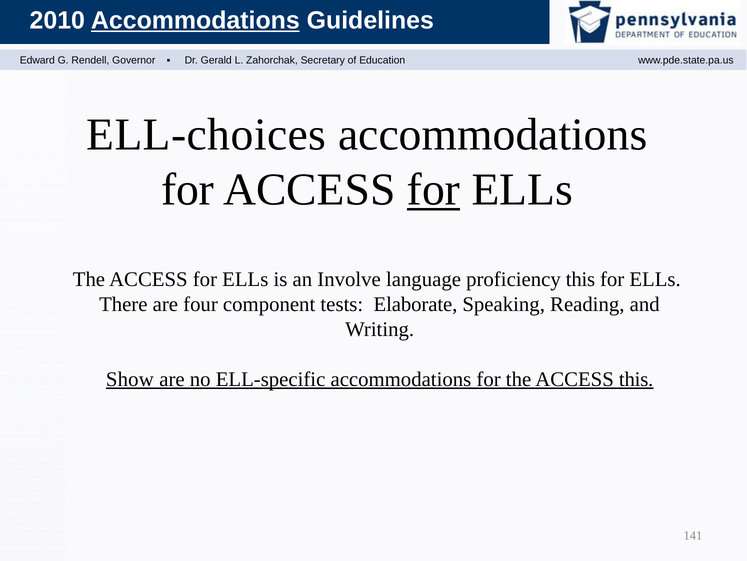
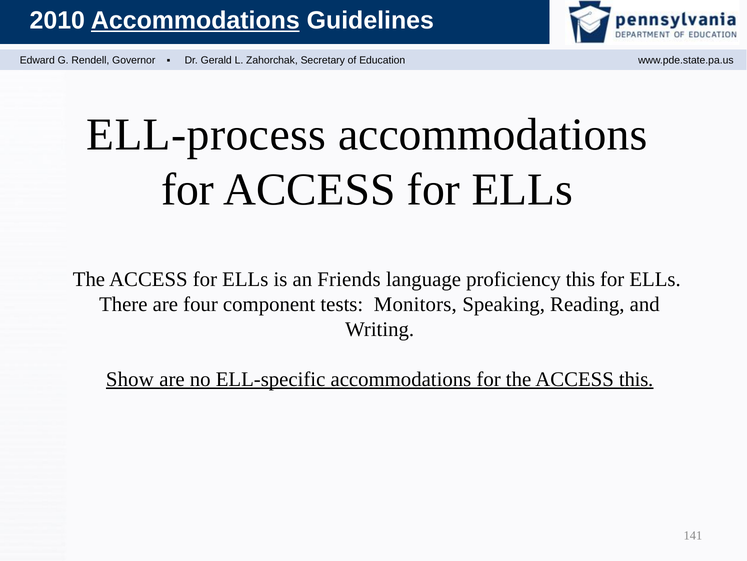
ELL-choices: ELL-choices -> ELL-process (206, 135)
for underline: present -> none (434, 189)
Involve: Involve -> Friends (349, 279)
Elaborate: Elaborate -> Monitors (415, 304)
